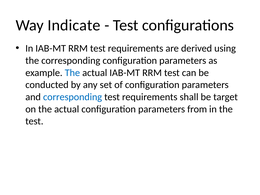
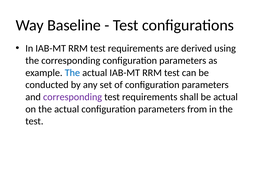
Indicate: Indicate -> Baseline (74, 25)
corresponding colour: blue -> purple (73, 97)
be target: target -> actual (226, 97)
